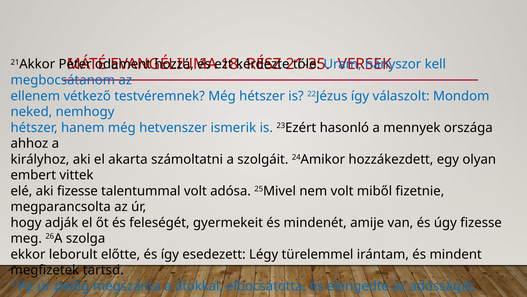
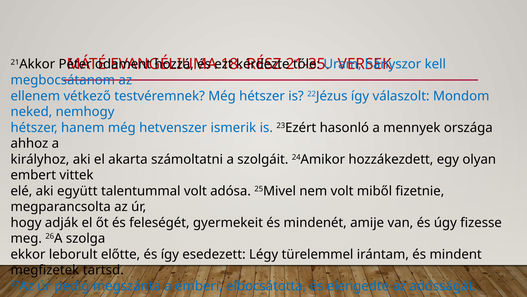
aki fizesse: fizesse -> együtt (77, 191)
átokkal: átokkal -> emberi (199, 286)
